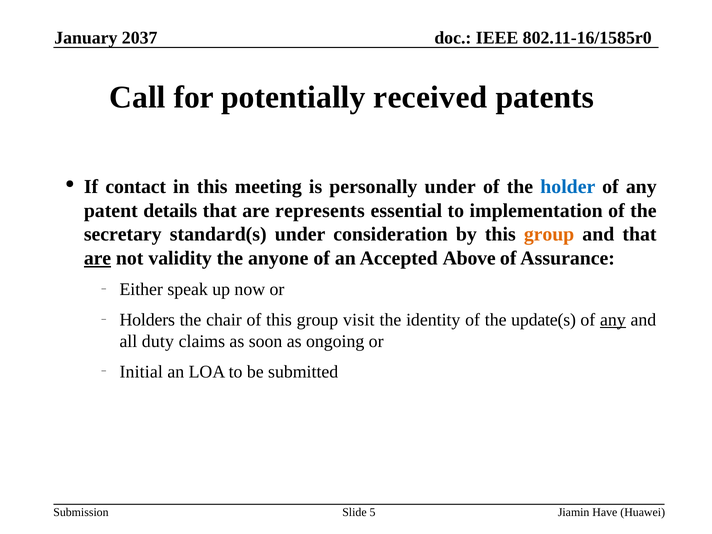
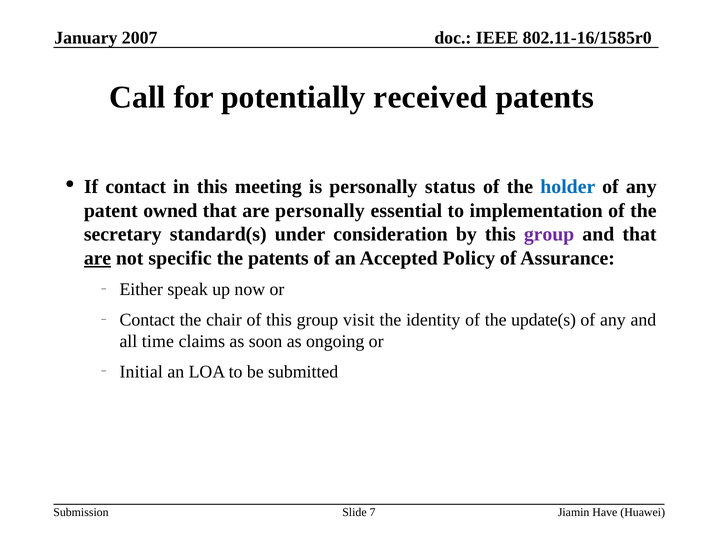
2037: 2037 -> 2007 (140, 38)
personally under: under -> status (450, 187)
details: details -> owned (170, 211)
are represents: represents -> personally (320, 211)
group colour: orange -> purple (549, 234)
validity: validity -> specific (180, 258)
the anyone: anyone -> patents (278, 258)
Above: Above -> Policy (469, 258)
Holders: Holders -> Contact (147, 320)
any underline: present -> none (613, 320)
duty: duty -> time (158, 341)
5: 5 -> 7 (373, 512)
